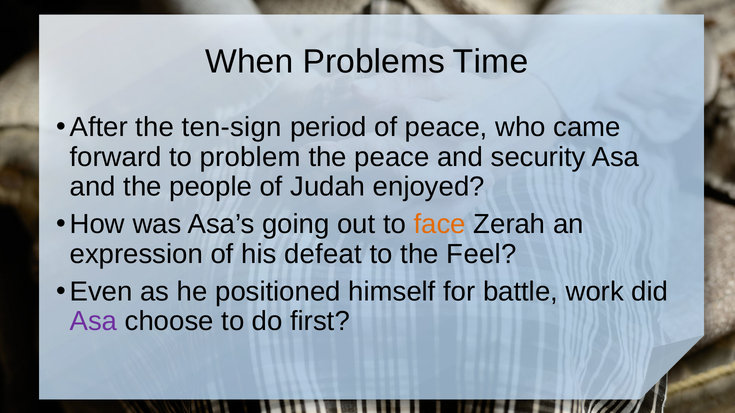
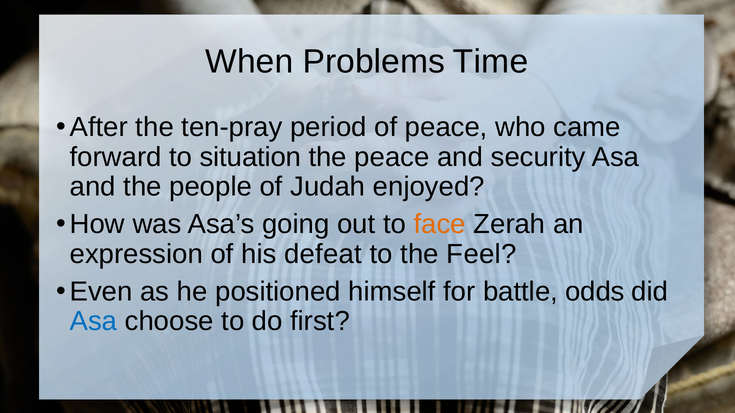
ten-sign: ten-sign -> ten-pray (232, 128)
problem: problem -> situation (250, 157)
work: work -> odds (595, 292)
Asa colour: purple -> blue (94, 321)
